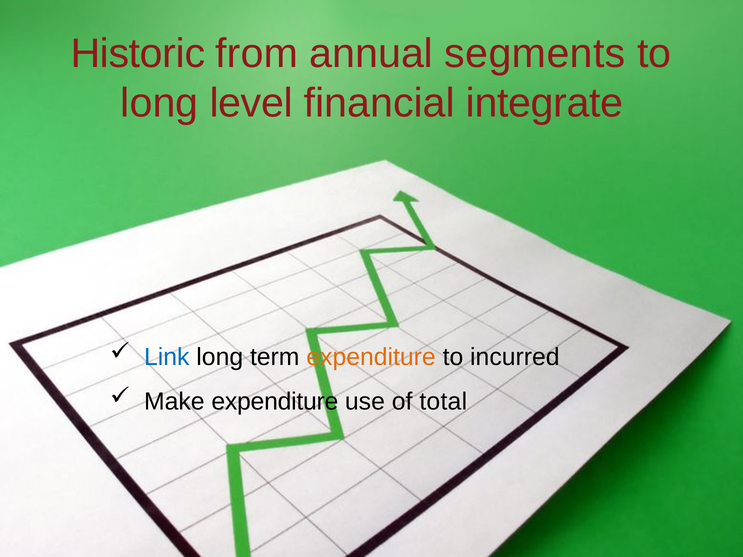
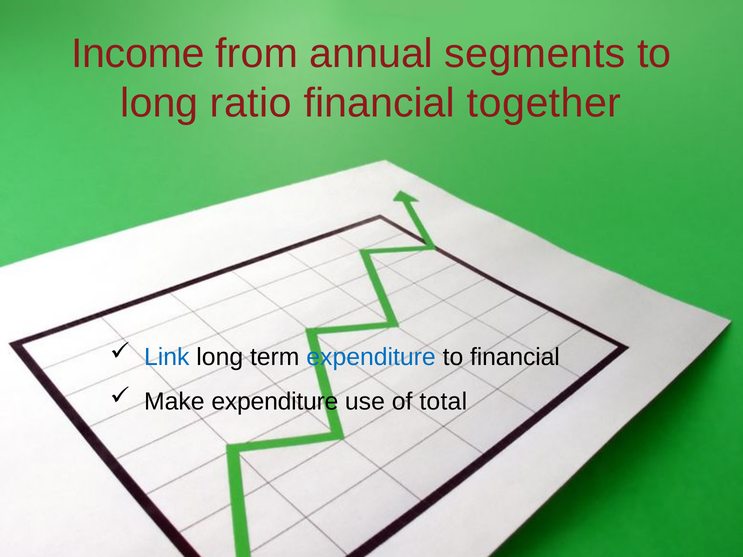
Historic: Historic -> Income (138, 54)
level: level -> ratio (251, 103)
integrate: integrate -> together (544, 103)
expenditure colour: orange -> blue (371, 357)
to incurred: incurred -> financial (515, 357)
